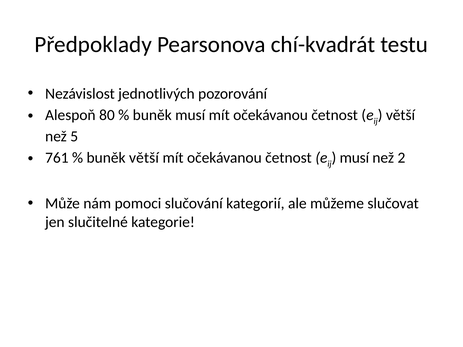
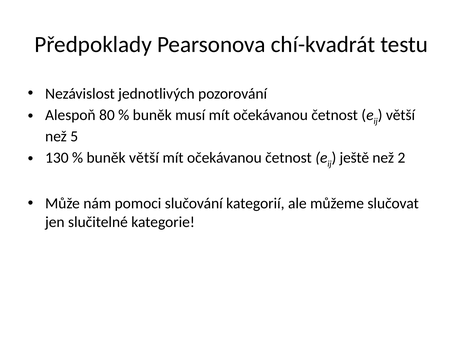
761: 761 -> 130 (57, 158)
musí: musí -> ještě (354, 158)
